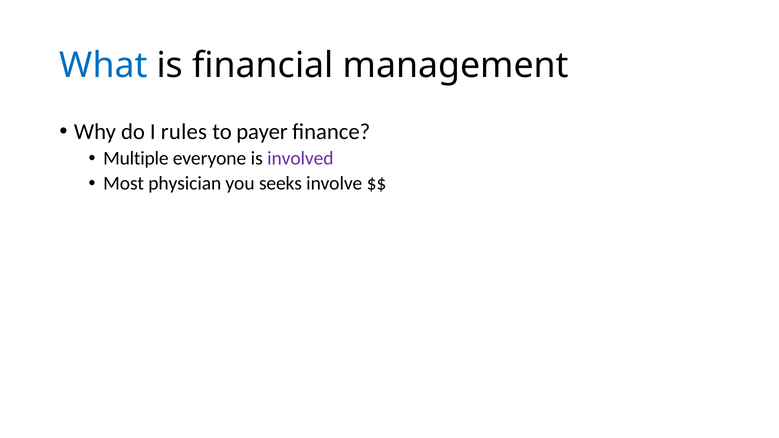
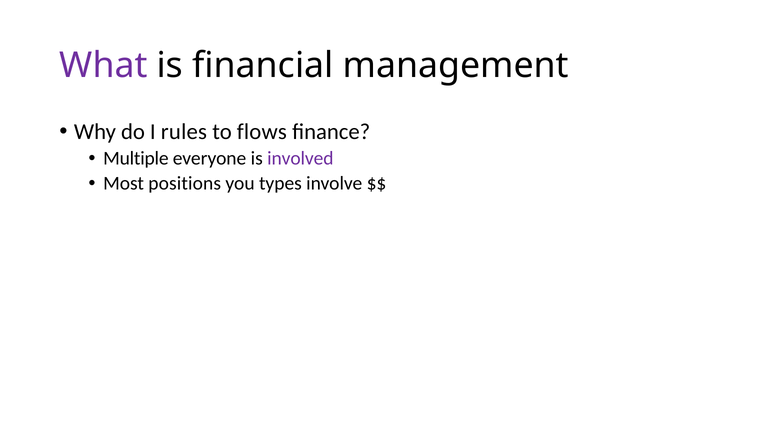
What colour: blue -> purple (103, 65)
payer: payer -> flows (262, 132)
physician: physician -> positions (185, 184)
seeks: seeks -> types (280, 184)
